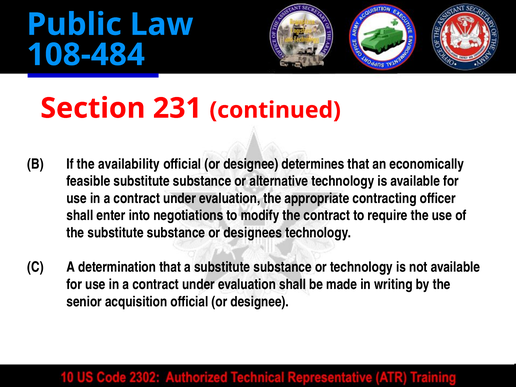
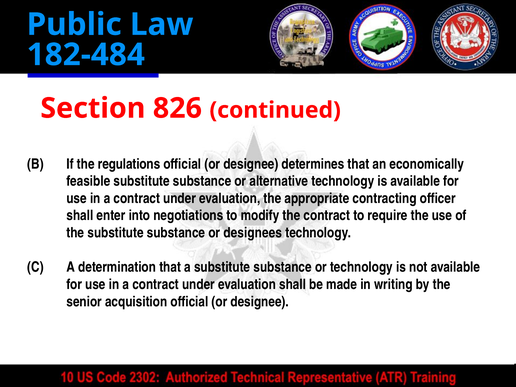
108-484: 108-484 -> 182-484 (86, 55)
231: 231 -> 826 (177, 108)
availability: availability -> regulations (129, 164)
